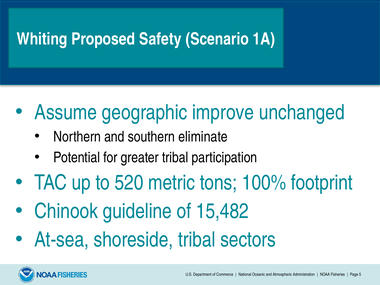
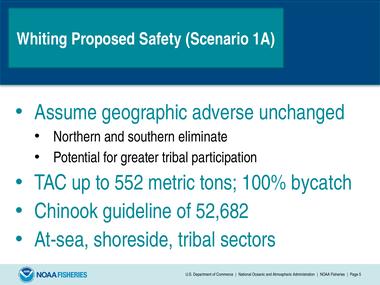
improve: improve -> adverse (223, 112)
520: 520 -> 552 (129, 183)
footprint: footprint -> bycatch (322, 183)
15,482: 15,482 -> 52,682 (222, 211)
